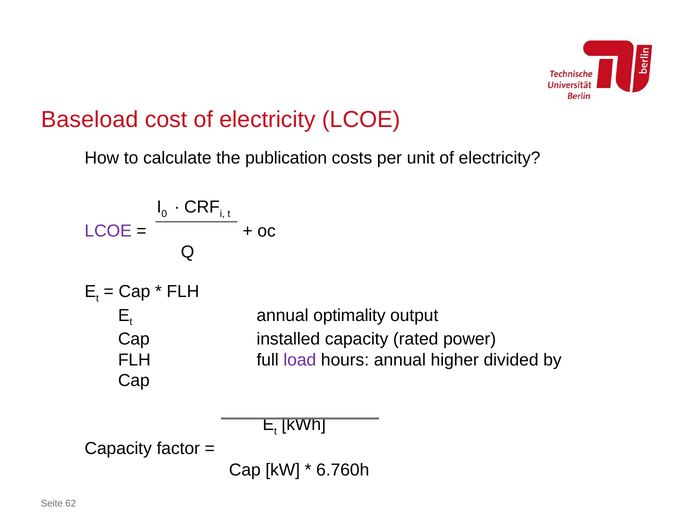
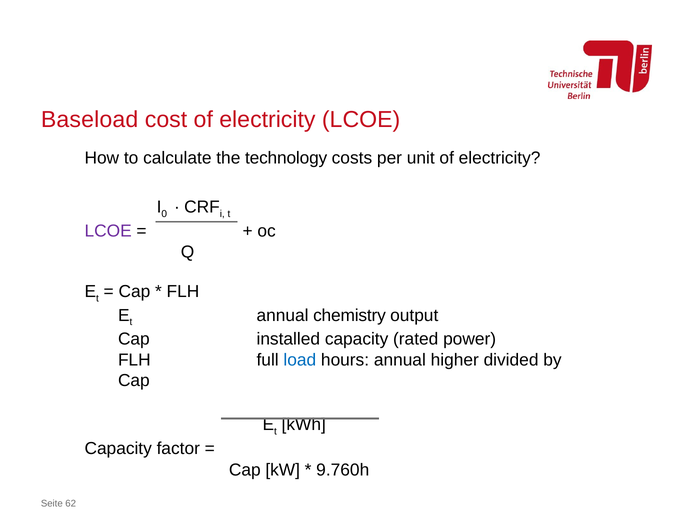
publication: publication -> technology (286, 158)
optimality: optimality -> chemistry (349, 315)
load colour: purple -> blue (300, 360)
6.760h: 6.760h -> 9.760h (343, 470)
